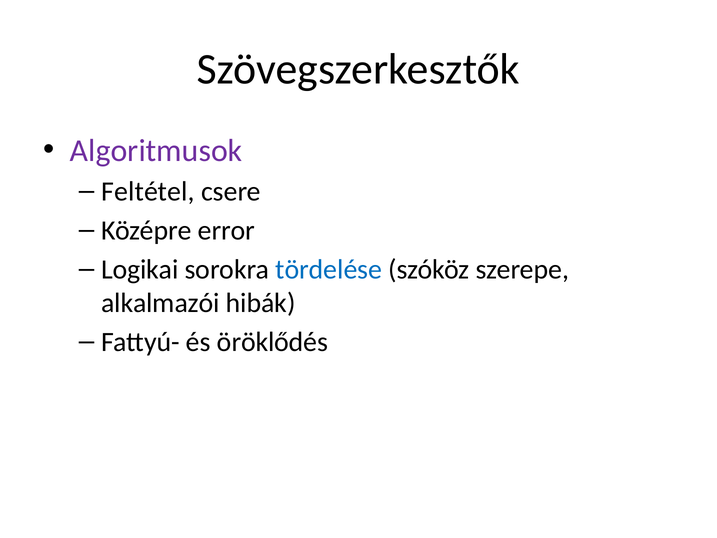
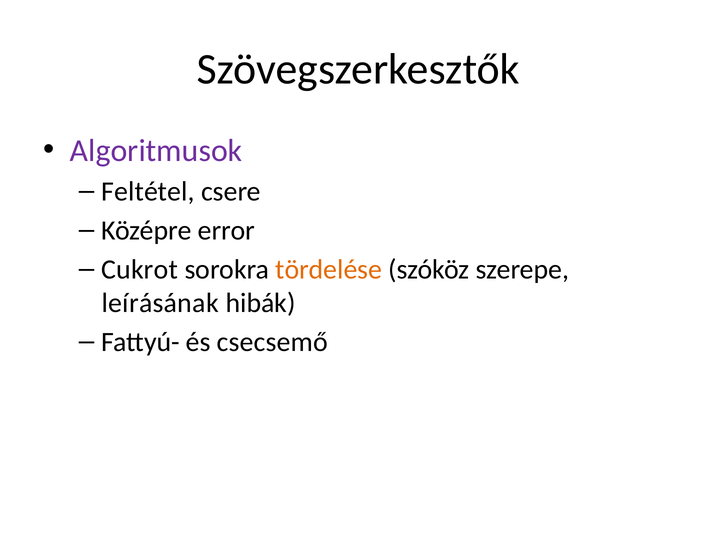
Logikai: Logikai -> Cukrot (140, 270)
tördelése colour: blue -> orange (329, 270)
alkalmazói: alkalmazói -> leírásának (160, 303)
öröklődés: öröklődés -> csecsemő (272, 342)
